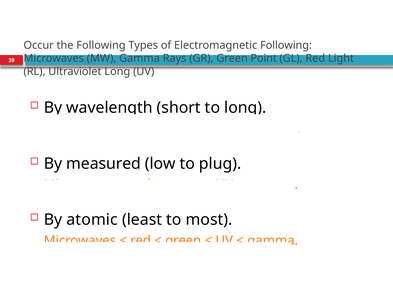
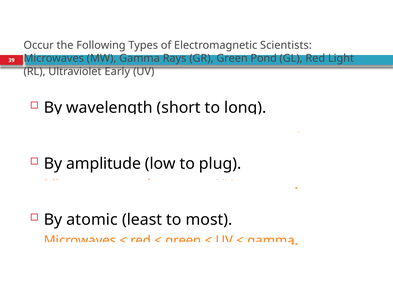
Electromagnetic Following: Following -> Scientists (286, 45)
Point: Point -> Pond (264, 58)
Ultraviolet Long: Long -> Early (117, 71)
measured: measured -> amplitude (104, 163)
